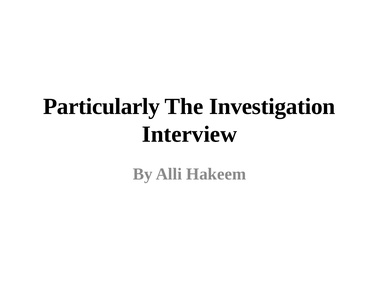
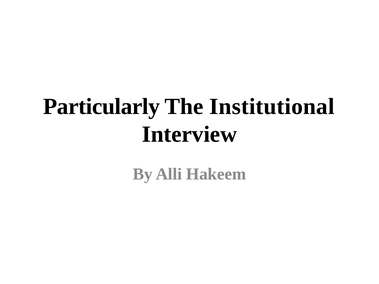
Investigation: Investigation -> Institutional (272, 106)
